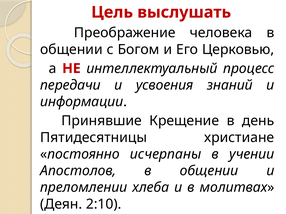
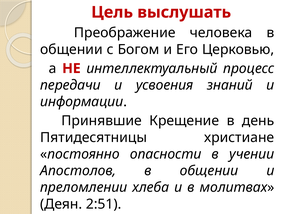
исчерпаны: исчерпаны -> опасности (166, 154)
2:10: 2:10 -> 2:51 (104, 205)
